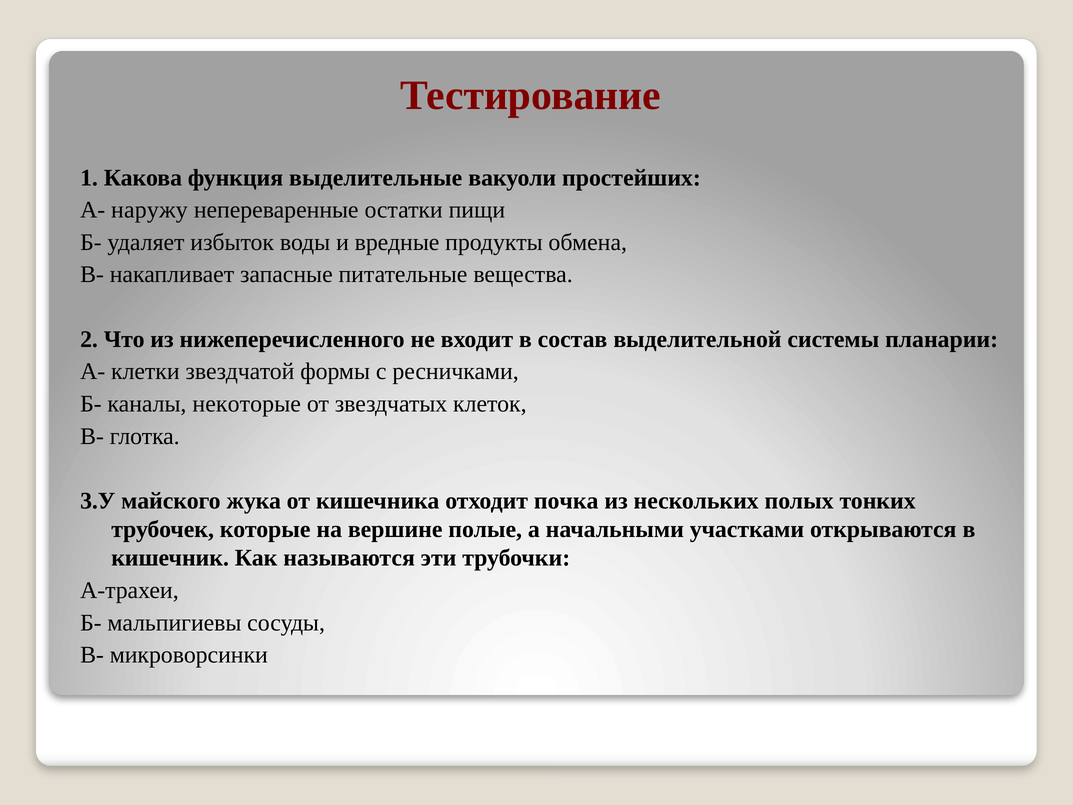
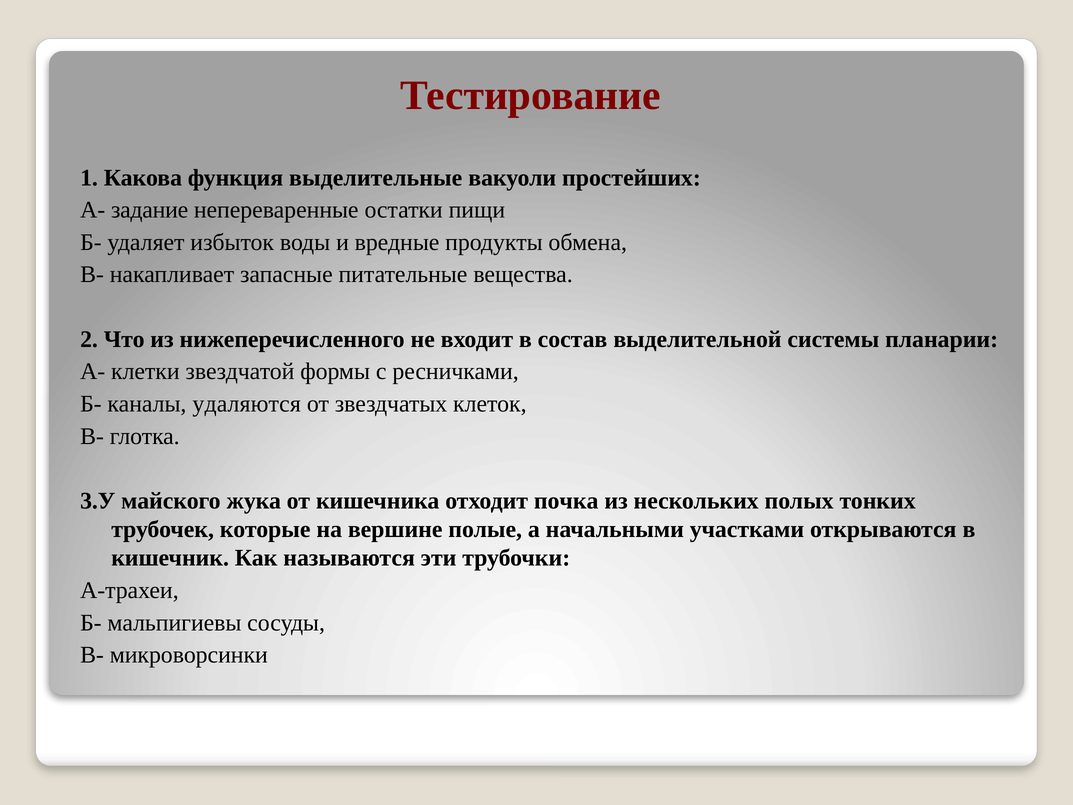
наружу: наружу -> задание (150, 210)
некоторые: некоторые -> удаляются (247, 404)
